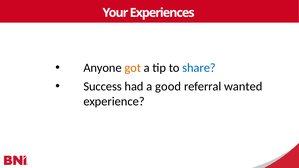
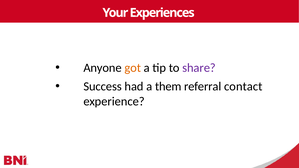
share colour: blue -> purple (199, 68)
good: good -> them (168, 87)
wanted: wanted -> contact (243, 87)
